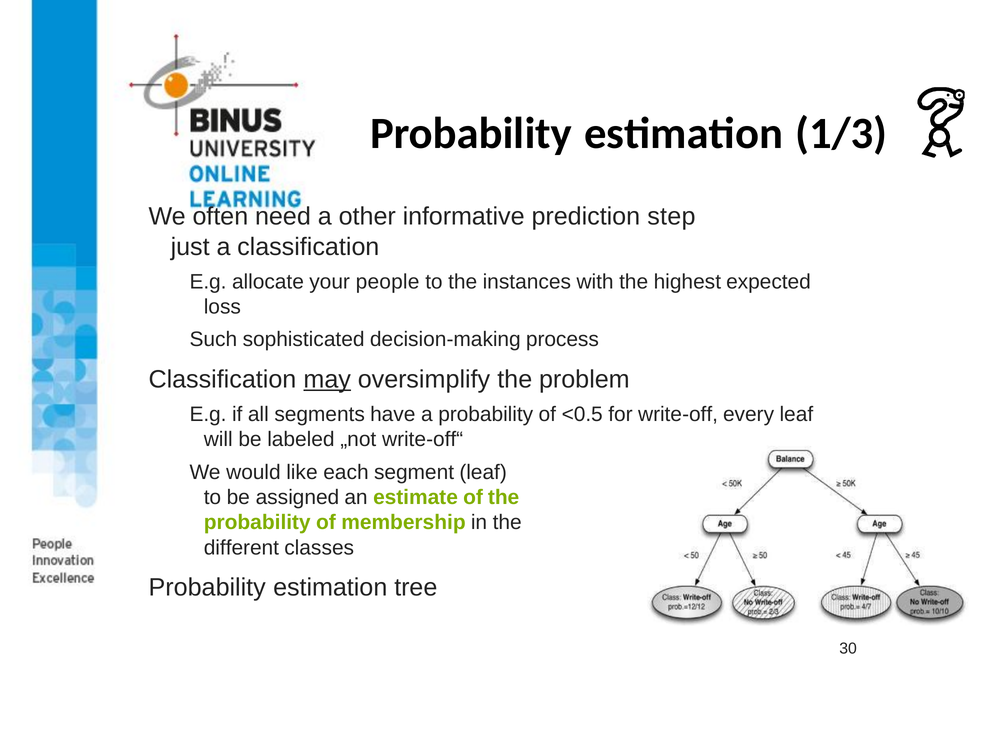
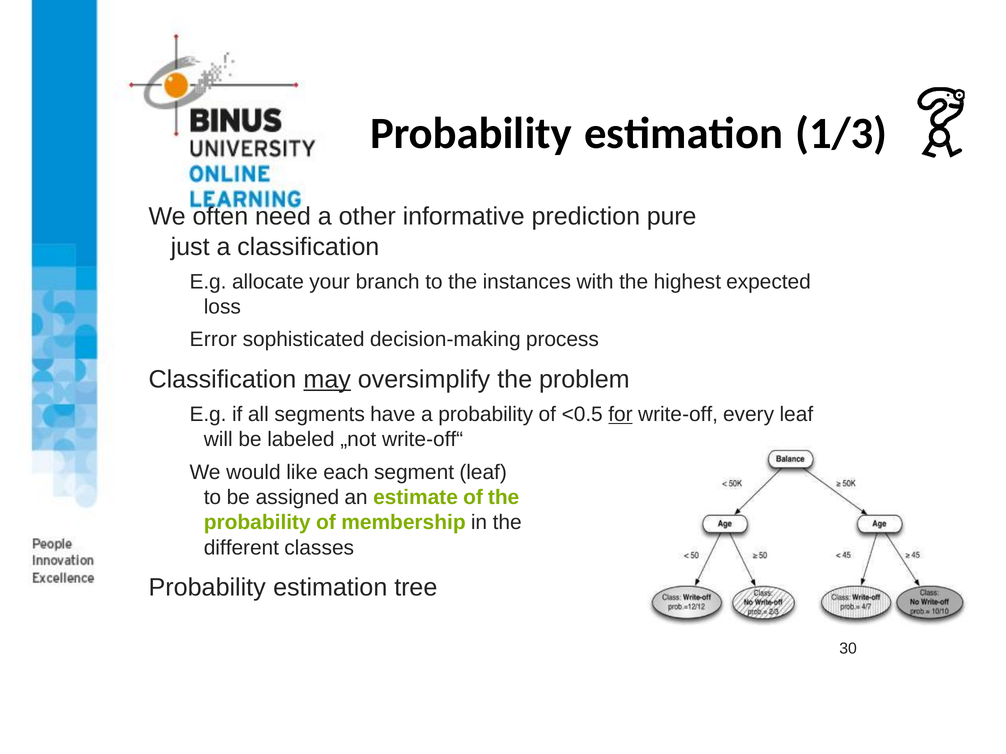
step: step -> pure (672, 217)
people: people -> branch (388, 282)
Such: Such -> Error (213, 340)
for underline: none -> present (620, 415)
